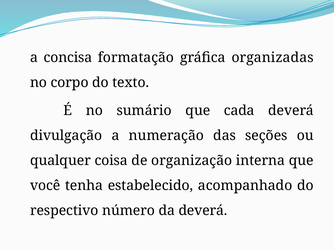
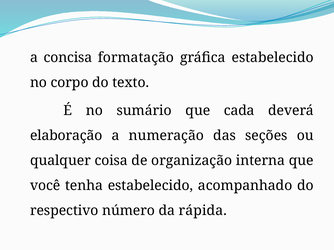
gráfica organizadas: organizadas -> estabelecido (273, 58)
divulgação: divulgação -> elaboração (66, 136)
da deverá: deverá -> rápida (203, 211)
